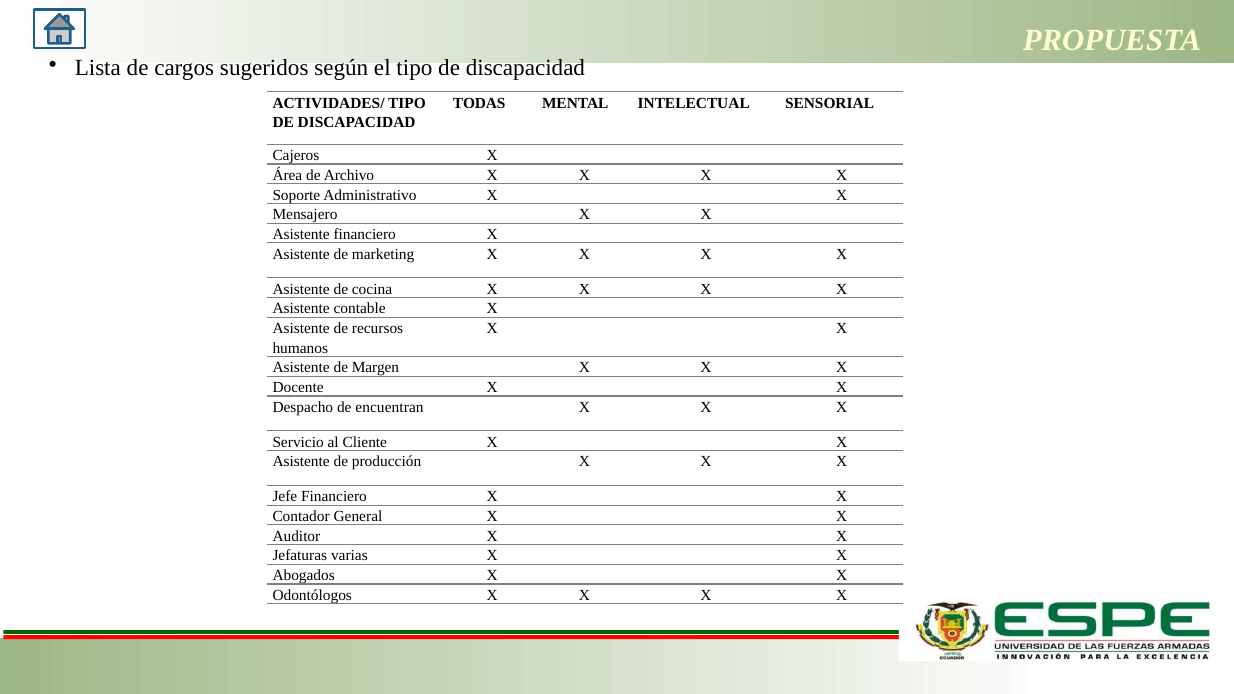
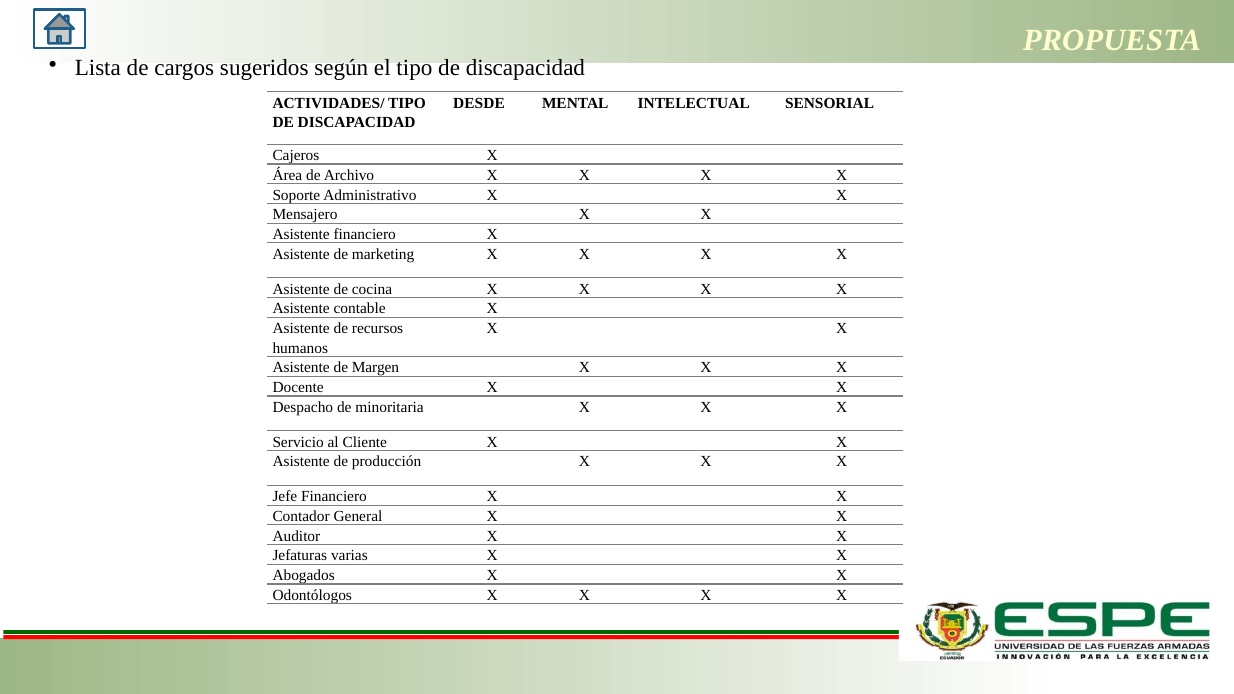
TODAS: TODAS -> DESDE (479, 103)
encuentran: encuentran -> minoritaria (390, 407)
